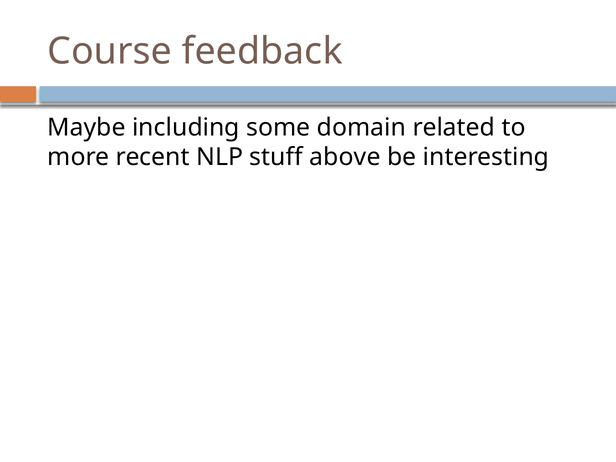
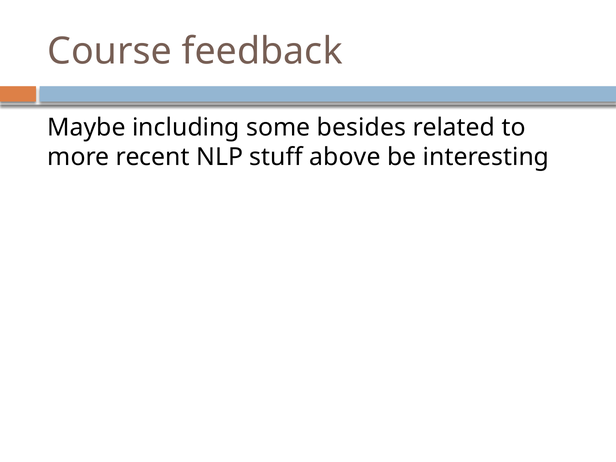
domain: domain -> besides (361, 127)
